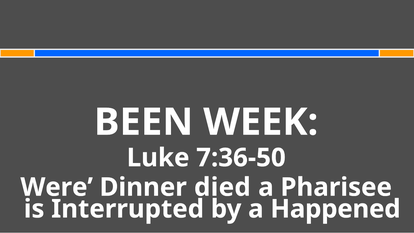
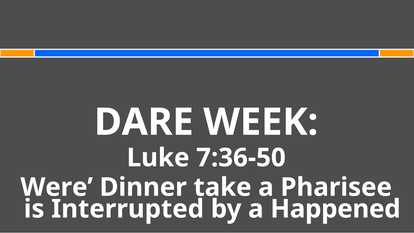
BEEN: BEEN -> DARE (144, 122)
died: died -> take (223, 187)
